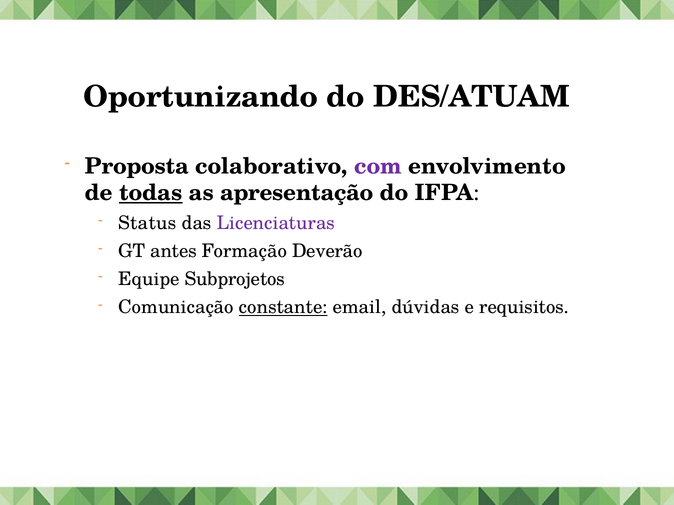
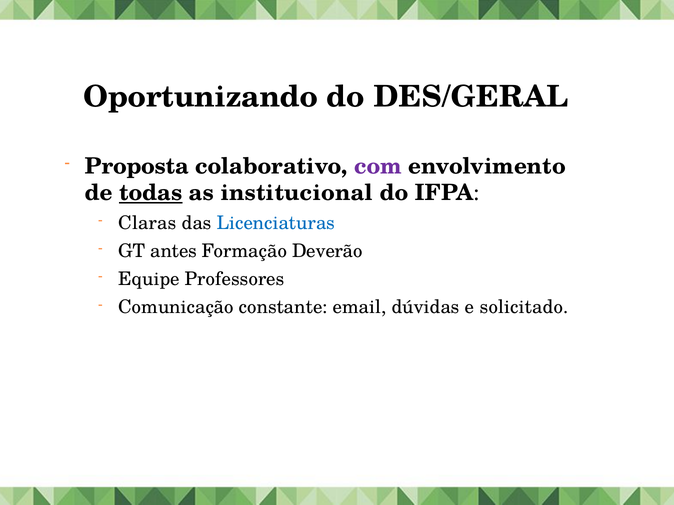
DES/ATUAM: DES/ATUAM -> DES/GERAL (471, 97)
apresentação: apresentação -> institucional (297, 193)
Status: Status -> Claras (147, 223)
Licenciaturas colour: purple -> blue (276, 223)
Subprojetos: Subprojetos -> Professores (235, 279)
constante underline: present -> none (283, 308)
requisitos: requisitos -> solicitado (524, 308)
